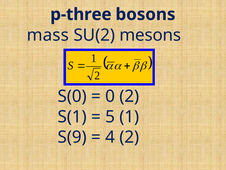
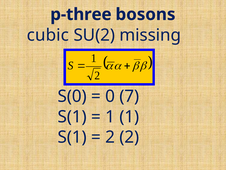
mass: mass -> cubic (48, 35)
mesons: mesons -> missing (150, 35)
0 2: 2 -> 7 (129, 96)
5: 5 -> 1 (110, 116)
S(9: S(9 -> S(1 (72, 137)
4: 4 -> 2 (110, 137)
